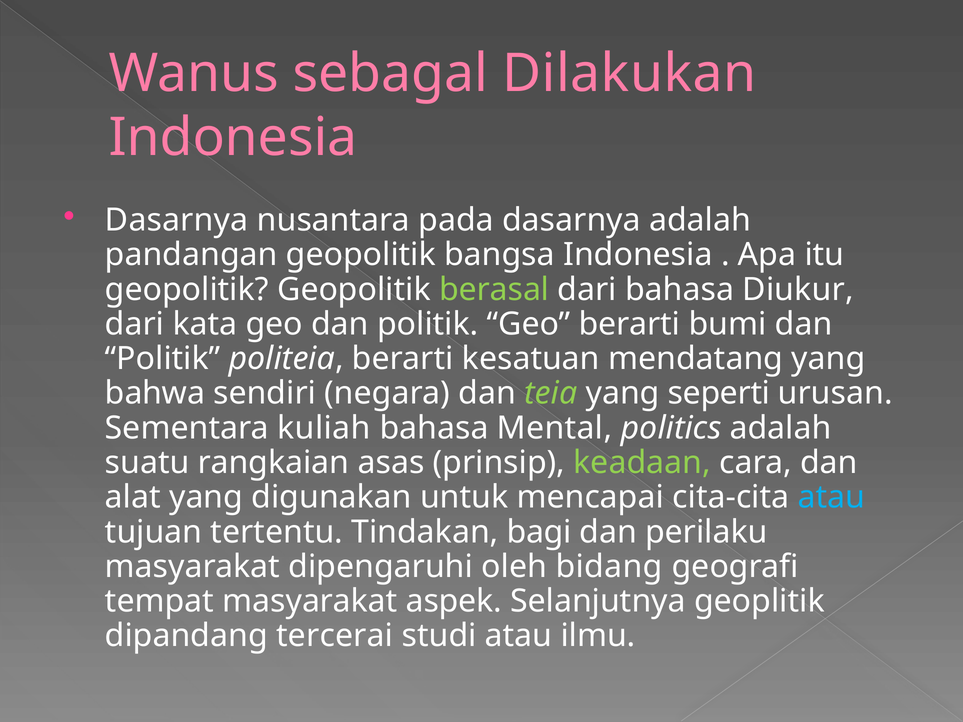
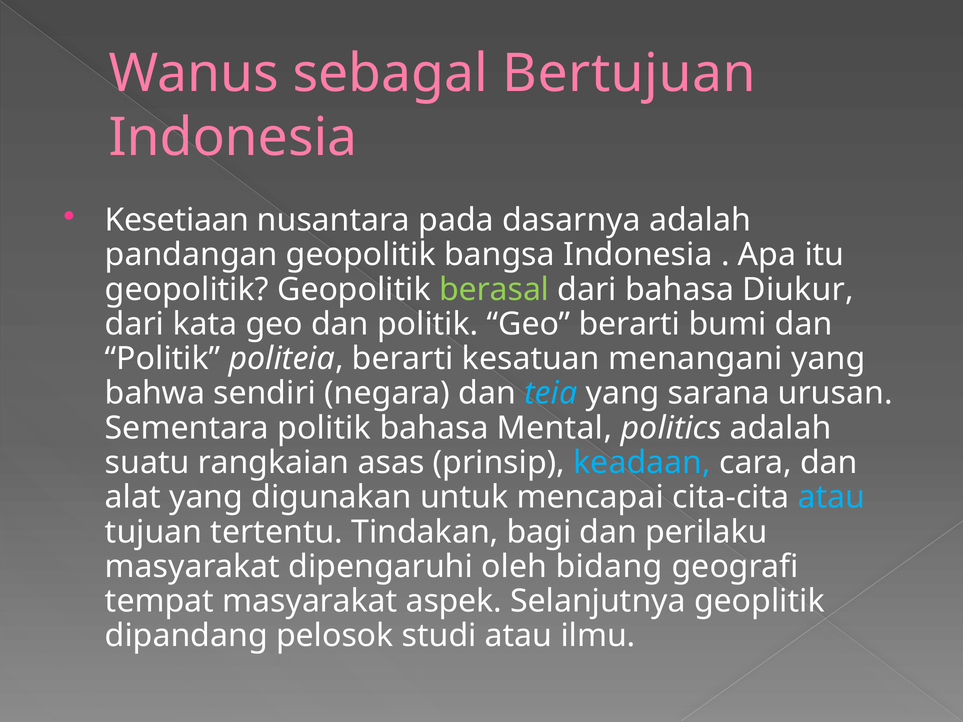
Dilakukan: Dilakukan -> Bertujuan (629, 73)
Dasarnya: Dasarnya -> Kesetiaan (177, 220)
mendatang: mendatang -> menangani (695, 359)
teia colour: light green -> light blue (551, 394)
seperti: seperti -> sarana (719, 394)
Sementara kuliah: kuliah -> politik (324, 428)
keadaan colour: light green -> light blue (642, 463)
tercerai: tercerai -> pelosok (335, 636)
